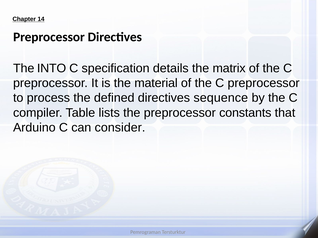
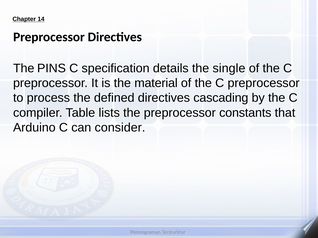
INTO: INTO -> PINS (51, 68)
matrix: matrix -> single (229, 68)
sequence: sequence -> cascading (221, 98)
